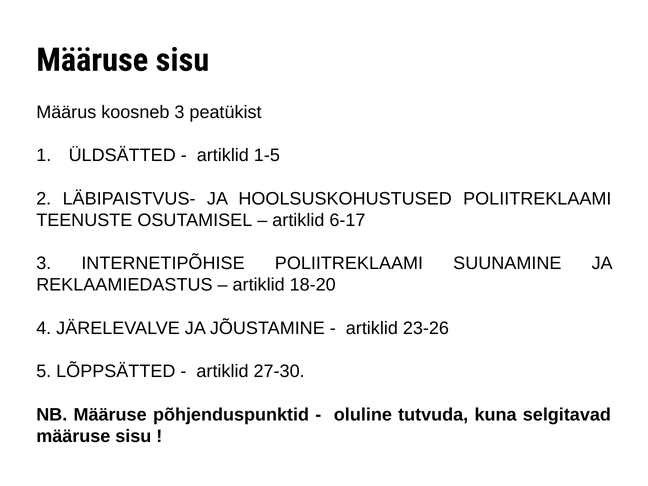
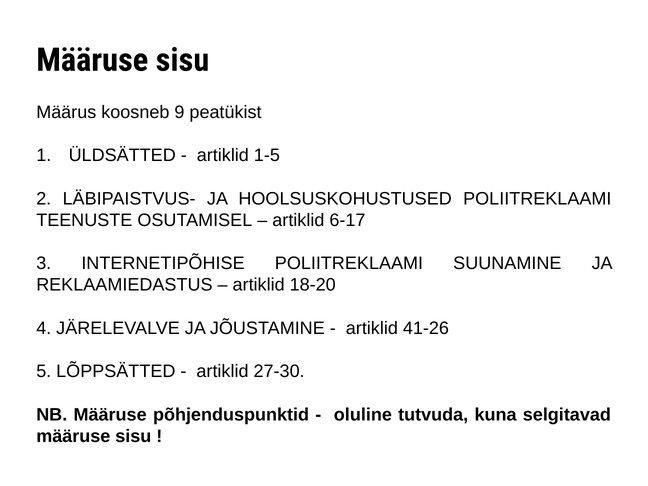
koosneb 3: 3 -> 9 (179, 112)
23-26: 23-26 -> 41-26 (426, 328)
